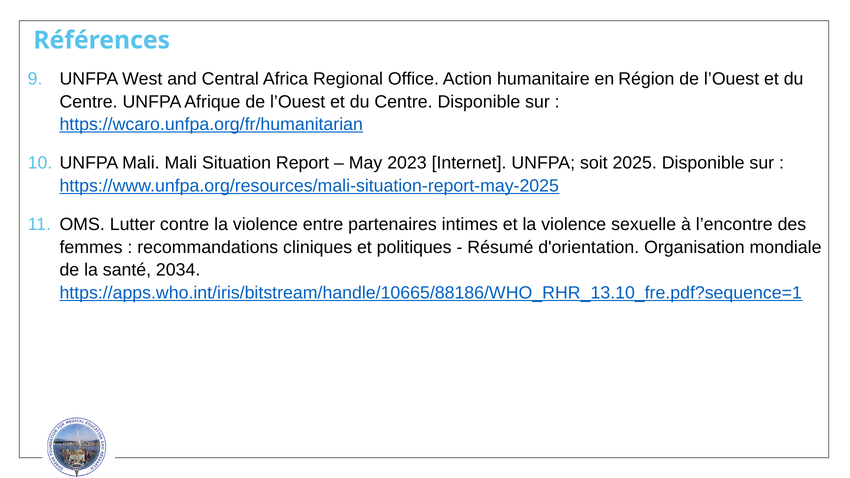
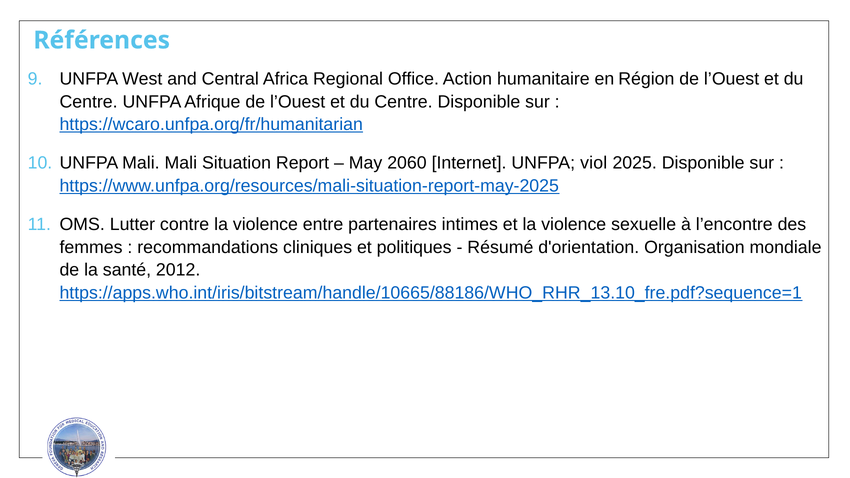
2023: 2023 -> 2060 (407, 163)
soit: soit -> viol (594, 163)
2034: 2034 -> 2012 (178, 270)
